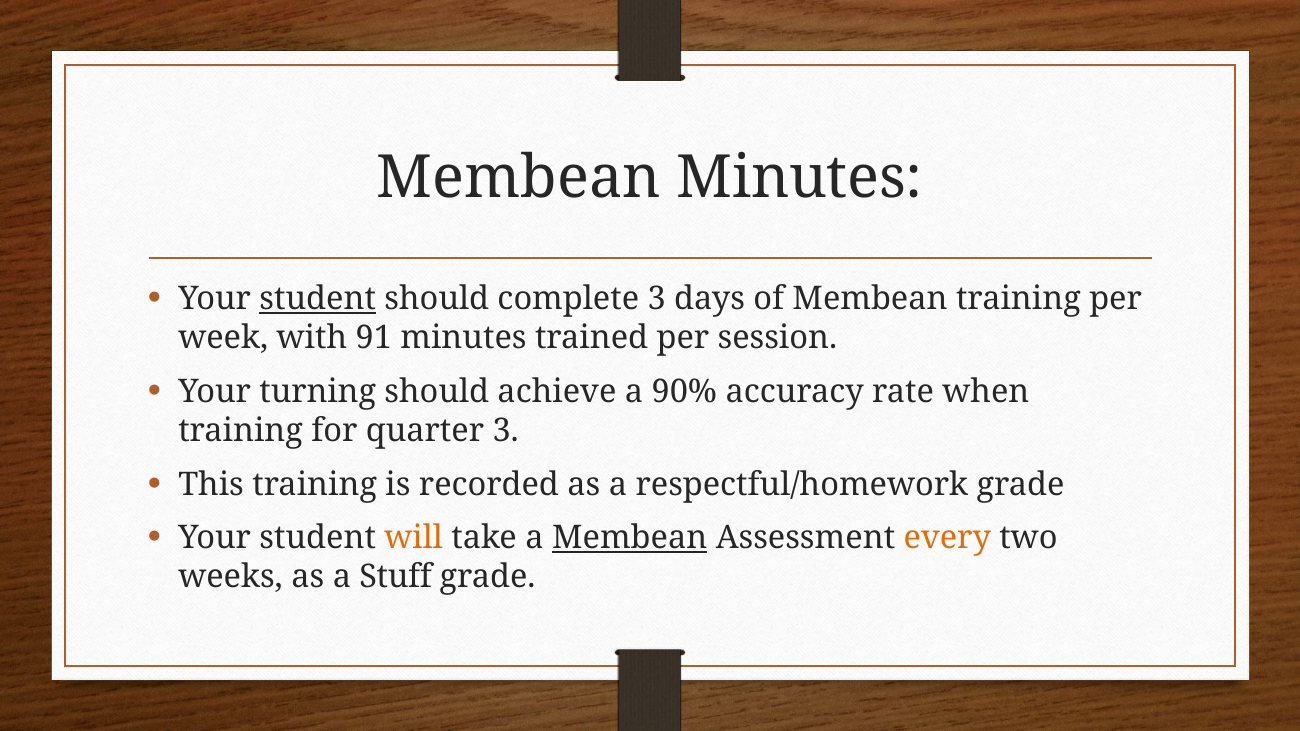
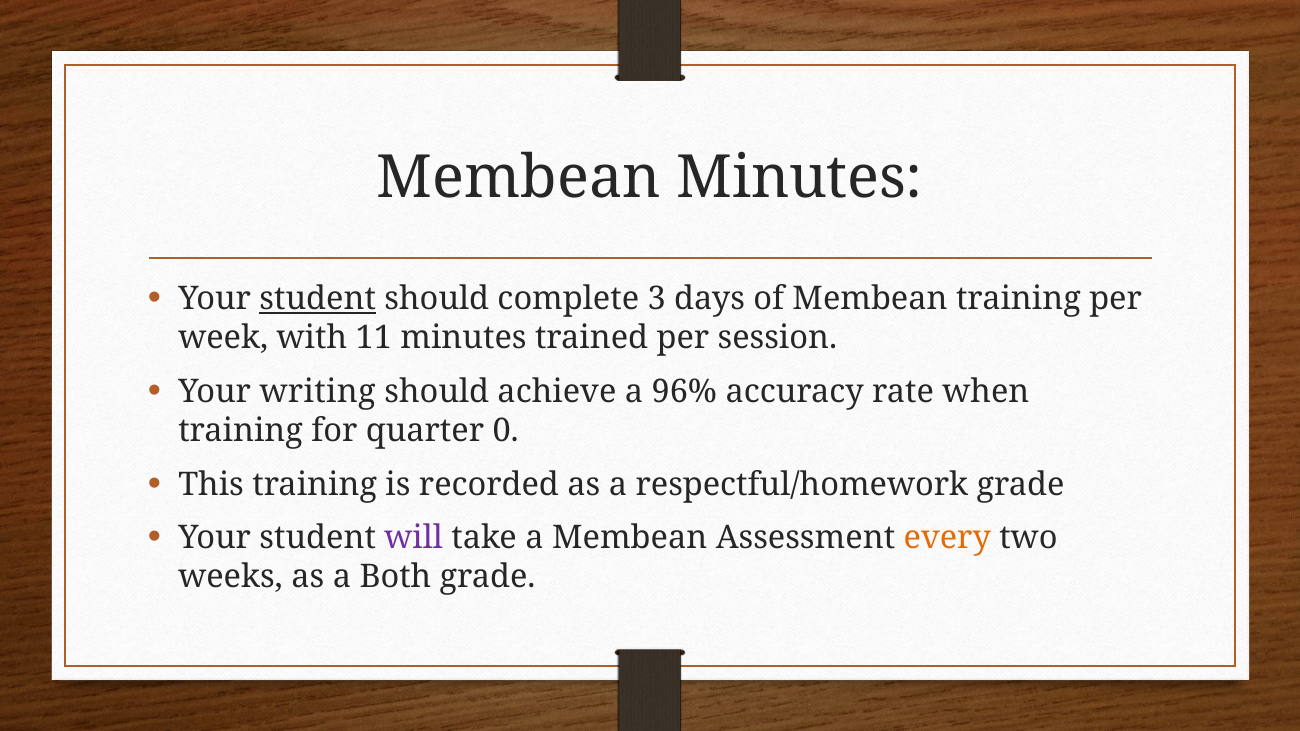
91: 91 -> 11 (374, 338)
turning: turning -> writing (318, 392)
90%: 90% -> 96% (684, 392)
quarter 3: 3 -> 0 (506, 431)
will colour: orange -> purple (414, 538)
Membean underline: present -> none (630, 538)
Stuff: Stuff -> Both (395, 577)
